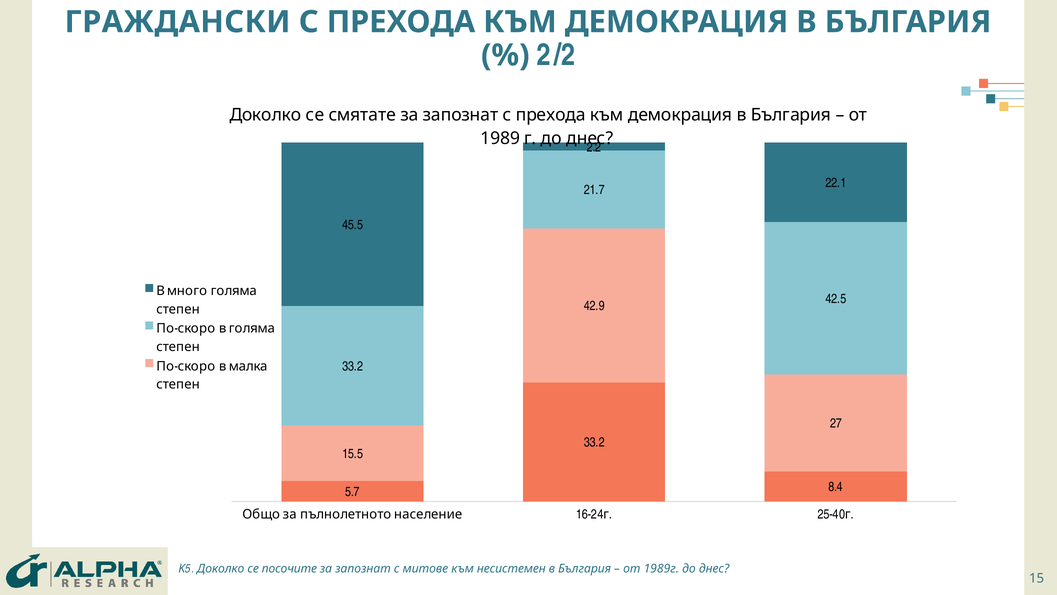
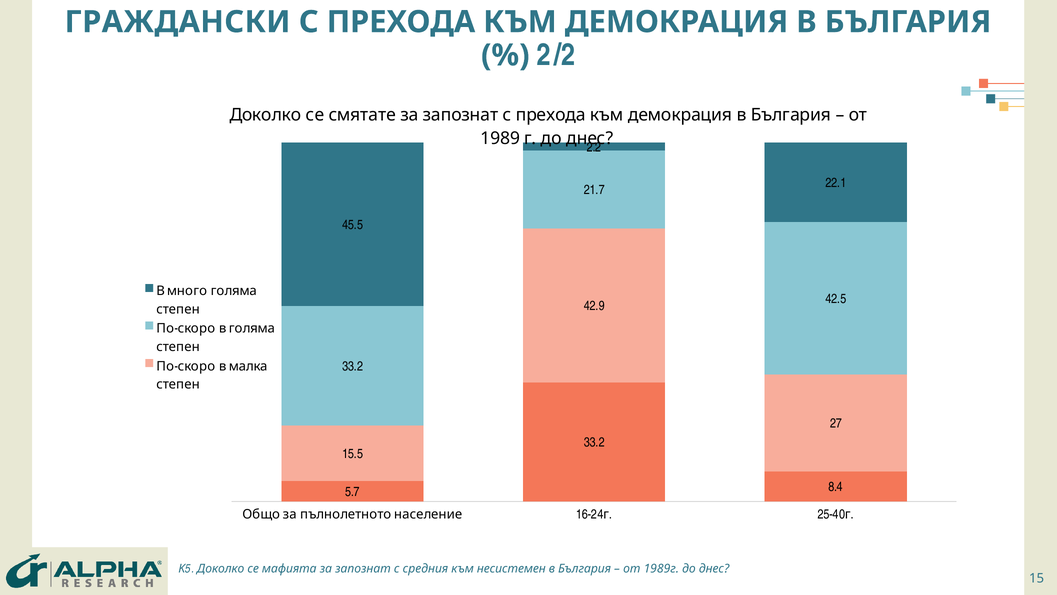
посочите: посочите -> мафията (289, 568)
митове: митове -> средния (425, 568)
